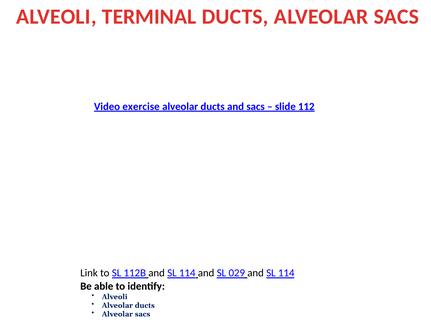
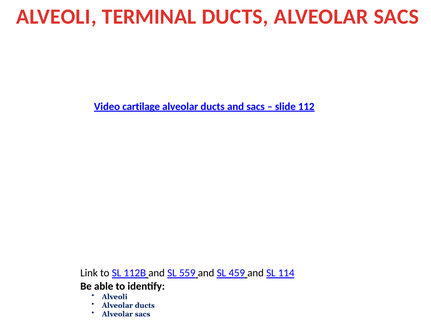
exercise: exercise -> cartilage (141, 106)
112B and SL 114: 114 -> 559 (187, 272)
029: 029 -> 459 (237, 272)
